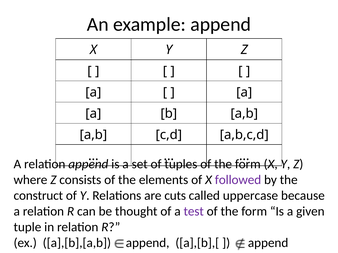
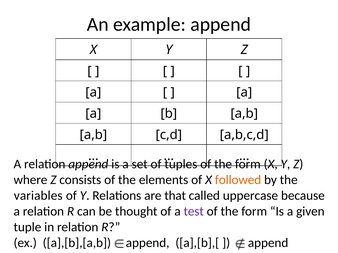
followed colour: purple -> orange (238, 180)
construct: construct -> variables (38, 196)
cuts: cuts -> that (175, 196)
